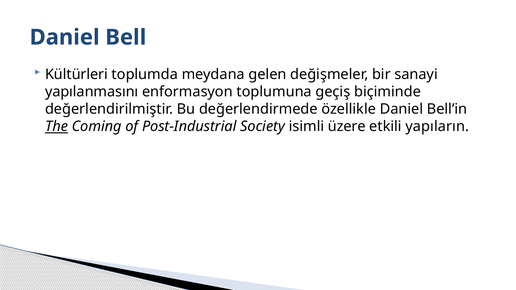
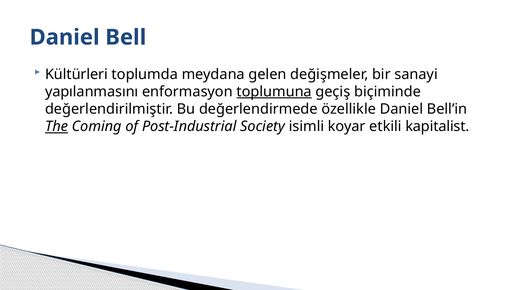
toplumuna underline: none -> present (274, 92)
üzere: üzere -> koyar (347, 127)
yapıların: yapıların -> kapitalist (437, 127)
